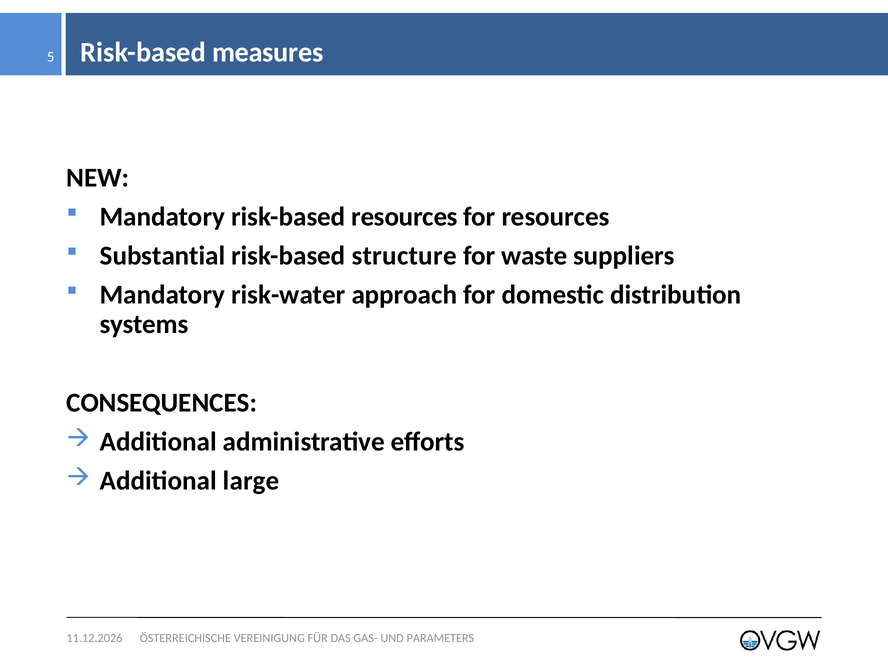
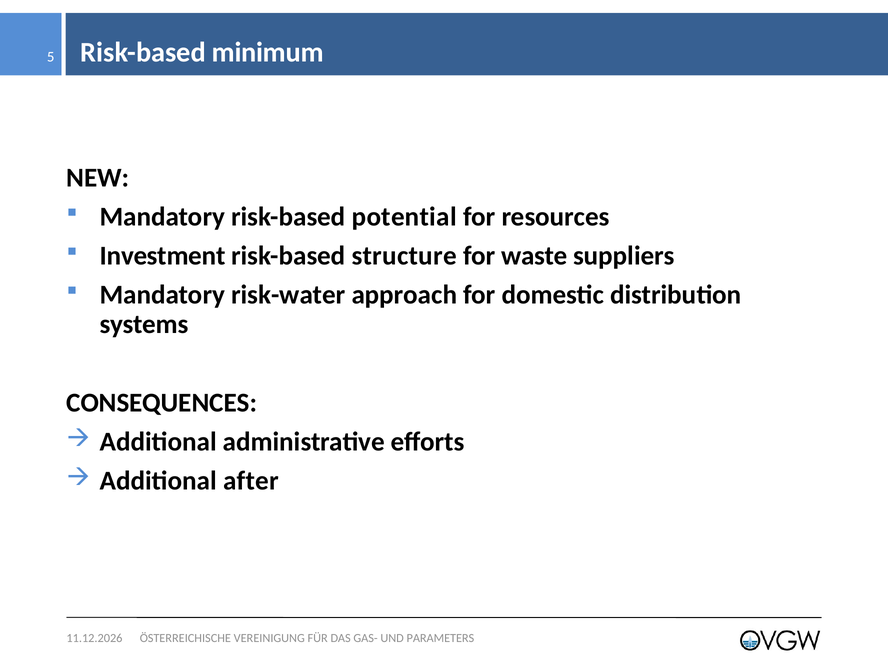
measures: measures -> minimum (268, 52)
risk-based resources: resources -> potential (404, 217)
Substantial: Substantial -> Investment (163, 256)
large: large -> after (251, 481)
